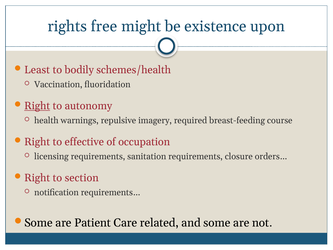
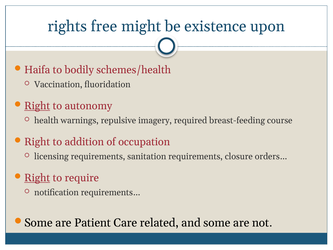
Least: Least -> Haifa (37, 70)
effective: effective -> addition (84, 142)
Right underline: none -> present (37, 178)
section: section -> require (82, 178)
